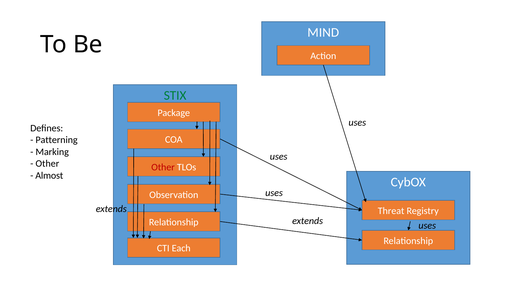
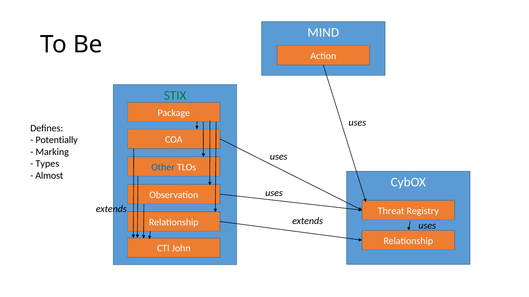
Patterning: Patterning -> Potentially (57, 140)
Other: Other -> Types (47, 164)
Other colour: red -> blue (163, 167)
Each: Each -> John (181, 249)
